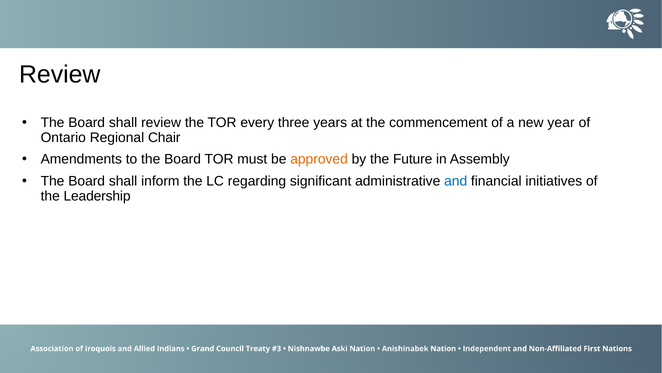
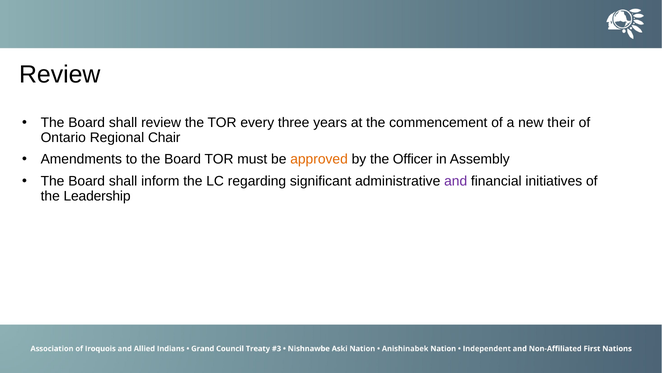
year: year -> their (561, 122)
Future: Future -> Officer (413, 159)
and colour: blue -> purple (456, 181)
